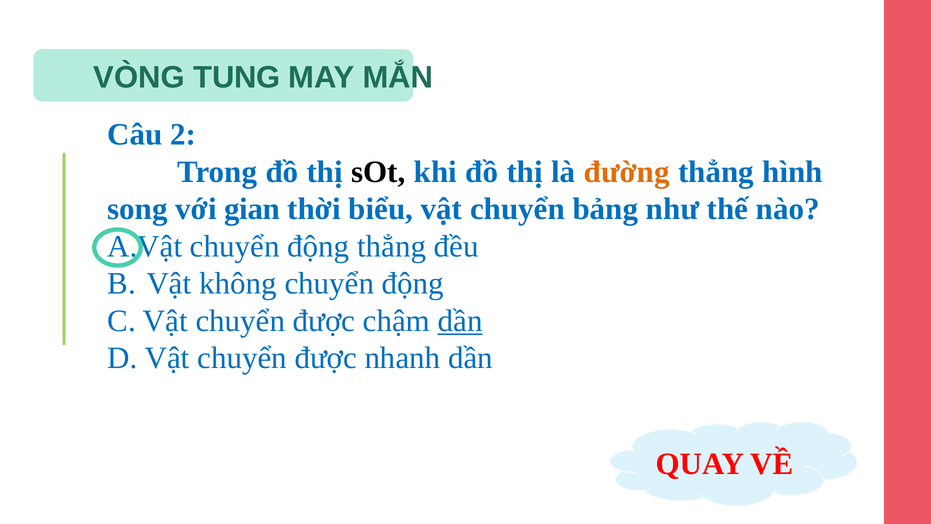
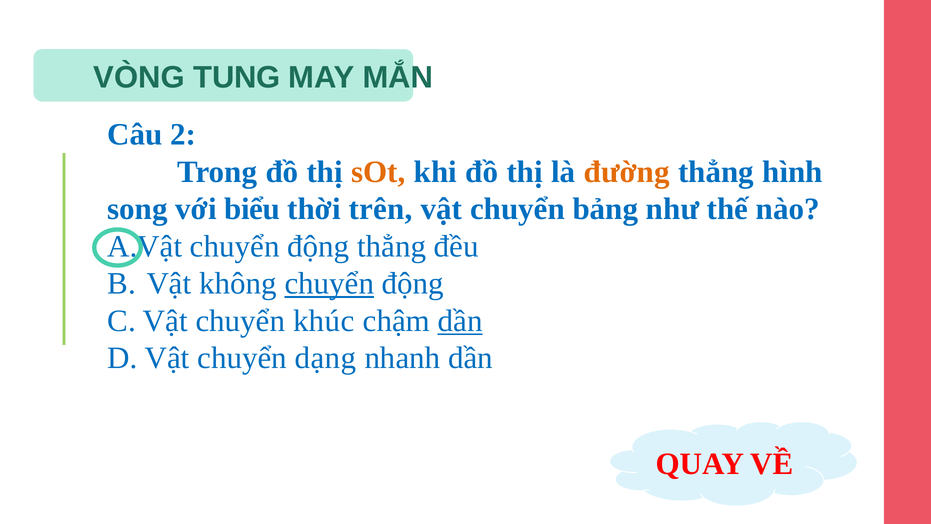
sOt colour: black -> orange (378, 172)
gian: gian -> biểu (252, 209)
biểu: biểu -> trên (381, 209)
chuyển underline: none -> present (329, 283)
C Vật chuyển được: được -> khúc (324, 321)
D Vật chuyển được: được -> dạng (326, 358)
